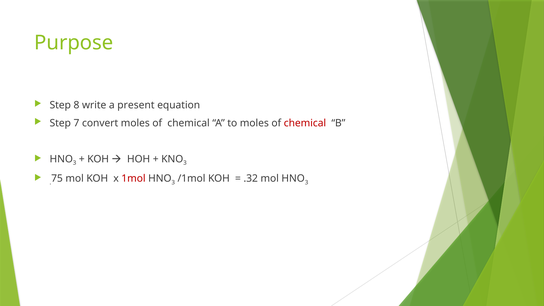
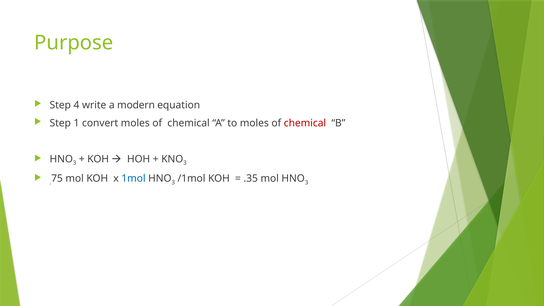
8: 8 -> 4 (76, 105)
present: present -> modern (136, 105)
7: 7 -> 1 (76, 123)
1mol colour: red -> blue (133, 179)
.32: .32 -> .35 (251, 179)
